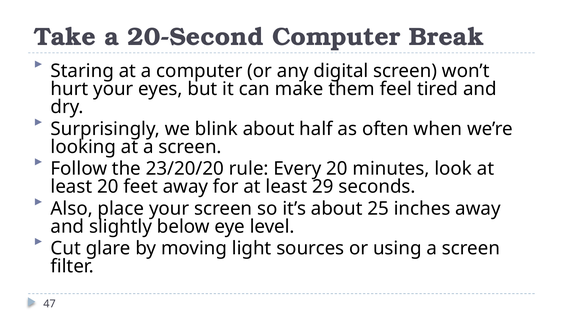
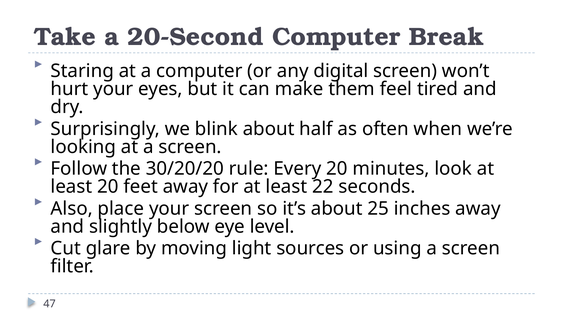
23/20/20: 23/20/20 -> 30/20/20 (185, 168)
29: 29 -> 22 (323, 187)
